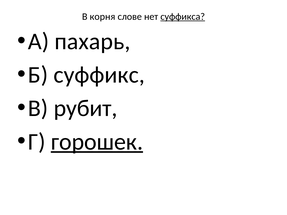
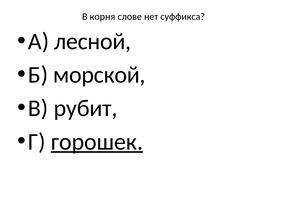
суффикса underline: present -> none (183, 17)
пахарь: пахарь -> лесной (93, 41)
суффикс: суффикс -> морской (99, 75)
